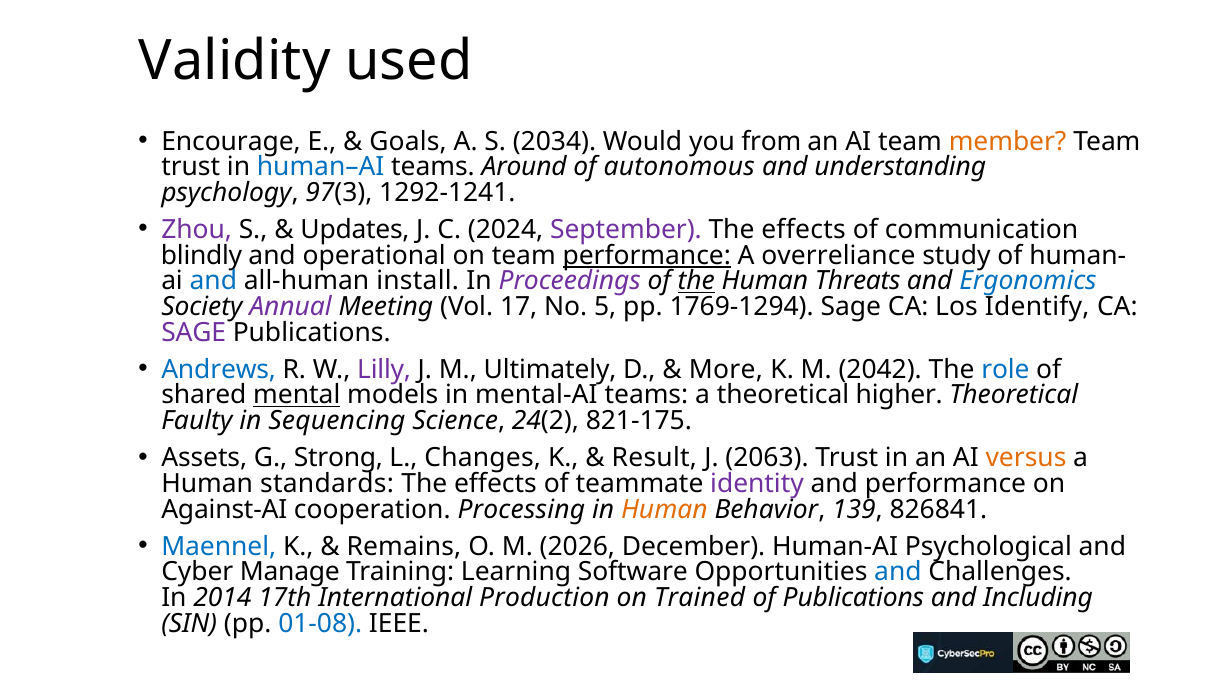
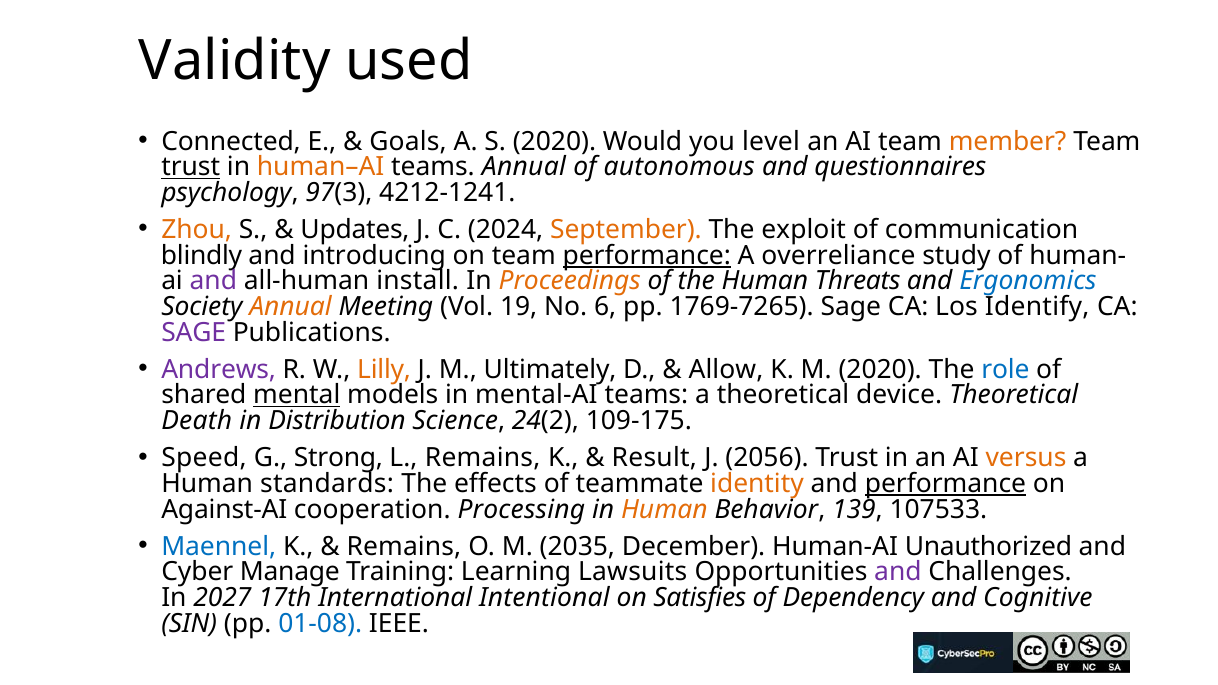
Encourage: Encourage -> Connected (231, 141)
S 2034: 2034 -> 2020 (554, 141)
from: from -> level (771, 141)
trust underline: none -> present (191, 167)
human–AI colour: blue -> orange (321, 167)
teams Around: Around -> Annual (524, 167)
understanding: understanding -> questionnaires (900, 167)
1292-1241: 1292-1241 -> 4212-1241 (447, 193)
Zhou colour: purple -> orange (197, 230)
September colour: purple -> orange (626, 230)
effects: effects -> exploit (804, 230)
operational: operational -> introducing (374, 255)
and colour: blue -> purple (213, 281)
Proceedings colour: purple -> orange (570, 281)
the underline: present -> none (696, 281)
Annual colour: purple -> orange (291, 307)
17: 17 -> 19 (519, 307)
5: 5 -> 6 (605, 307)
1769-1294: 1769-1294 -> 1769-7265 (742, 307)
Andrews colour: blue -> purple (219, 370)
Lilly colour: purple -> orange (384, 370)
More: More -> Allow (726, 370)
M 2042: 2042 -> 2020 (880, 370)
higher: higher -> device (899, 395)
Faulty: Faulty -> Death (197, 421)
Sequencing: Sequencing -> Distribution (337, 421)
821-175: 821-175 -> 109-175 (639, 421)
Assets: Assets -> Speed (204, 458)
L Changes: Changes -> Remains (483, 458)
2063: 2063 -> 2056 (767, 458)
identity colour: purple -> orange (757, 484)
performance underline: none -> present (945, 484)
826841: 826841 -> 107533 (938, 509)
2026: 2026 -> 2035 (577, 547)
Psychological: Psychological -> Unauthorized (988, 547)
Software: Software -> Lawsuits (633, 572)
and colour: blue -> purple (898, 572)
2014: 2014 -> 2027 (222, 598)
Production: Production -> Intentional (544, 598)
Trained: Trained -> Satisfies (700, 598)
of Publications: Publications -> Dependency (853, 598)
Including: Including -> Cognitive (1038, 598)
